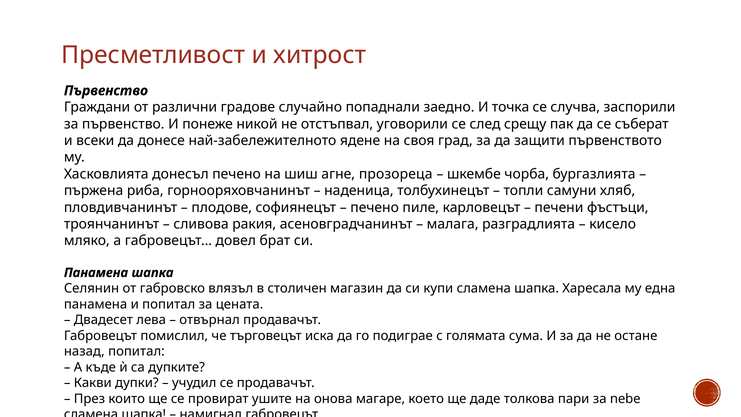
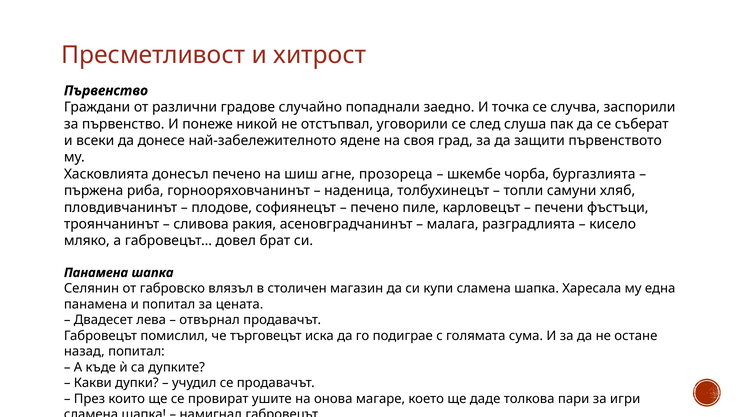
срещу: срещу -> слуша (525, 124)
nebe: nebe -> игри (625, 399)
